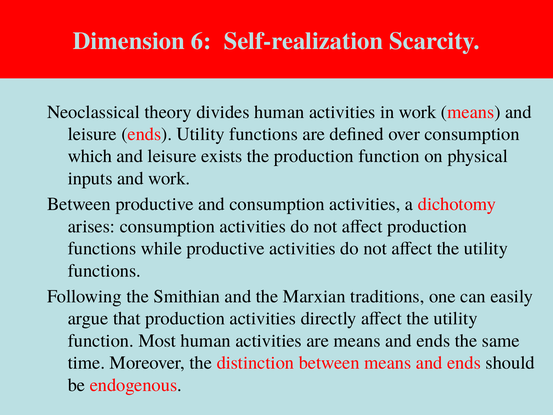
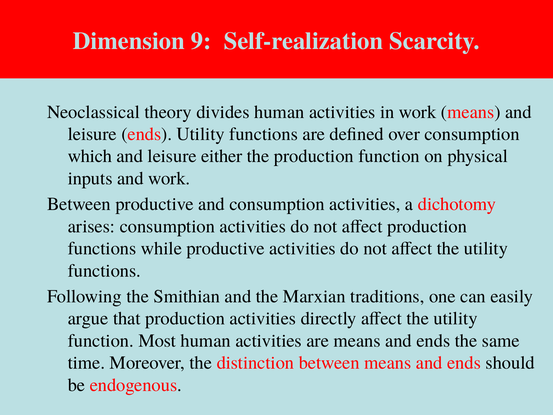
6: 6 -> 9 (201, 41)
exists: exists -> either (222, 156)
